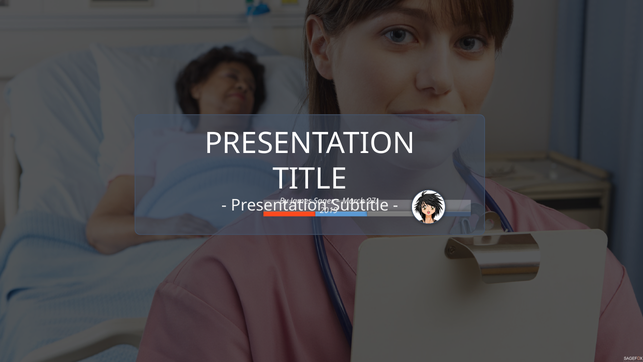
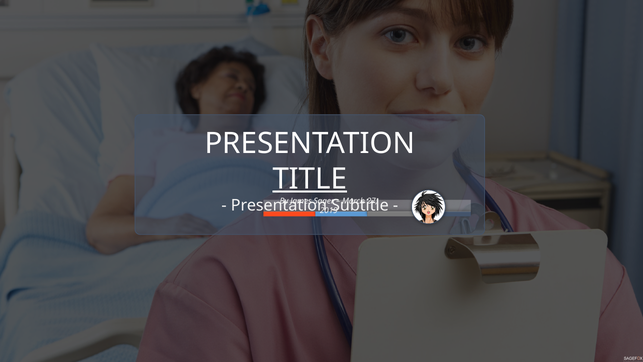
TITLE underline: none -> present (310, 179)
